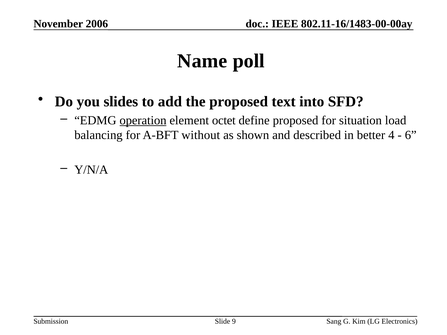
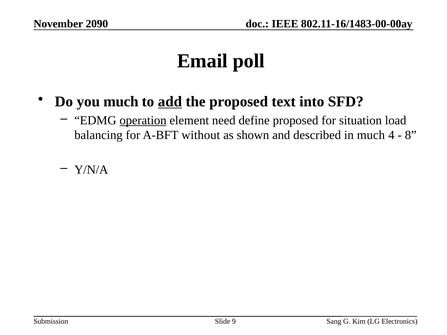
2006: 2006 -> 2090 (97, 24)
Name: Name -> Email (202, 61)
you slides: slides -> much (121, 102)
add underline: none -> present (170, 102)
octet: octet -> need (224, 120)
in better: better -> much (371, 135)
6: 6 -> 8 (411, 135)
